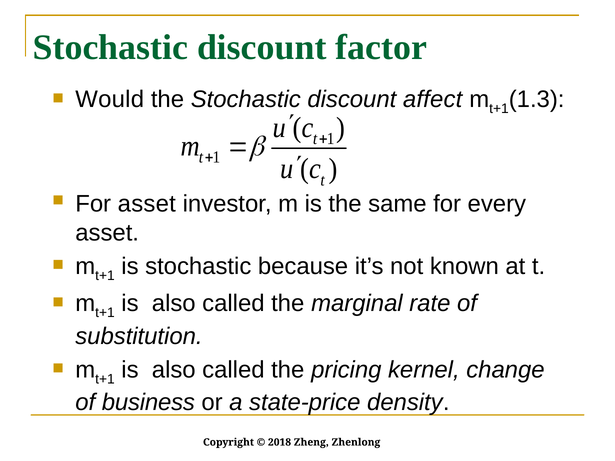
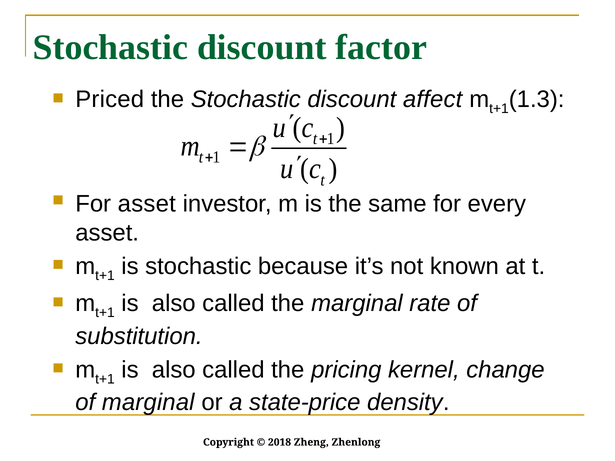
Would: Would -> Priced (110, 100)
of business: business -> marginal (148, 403)
